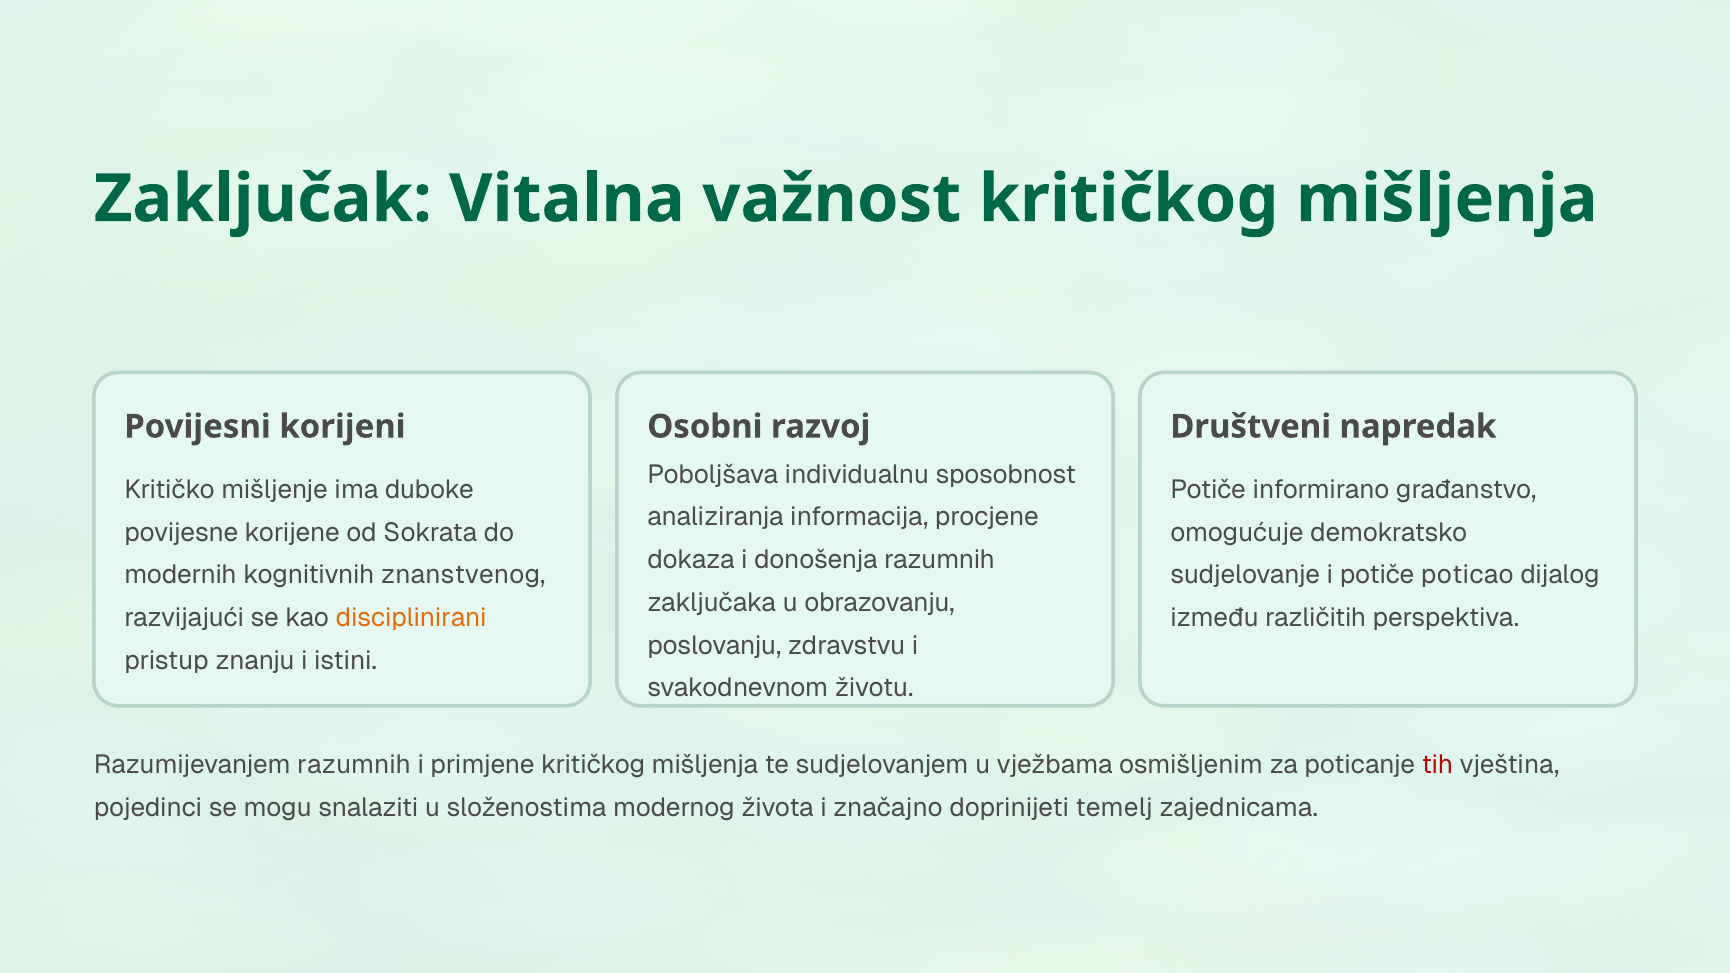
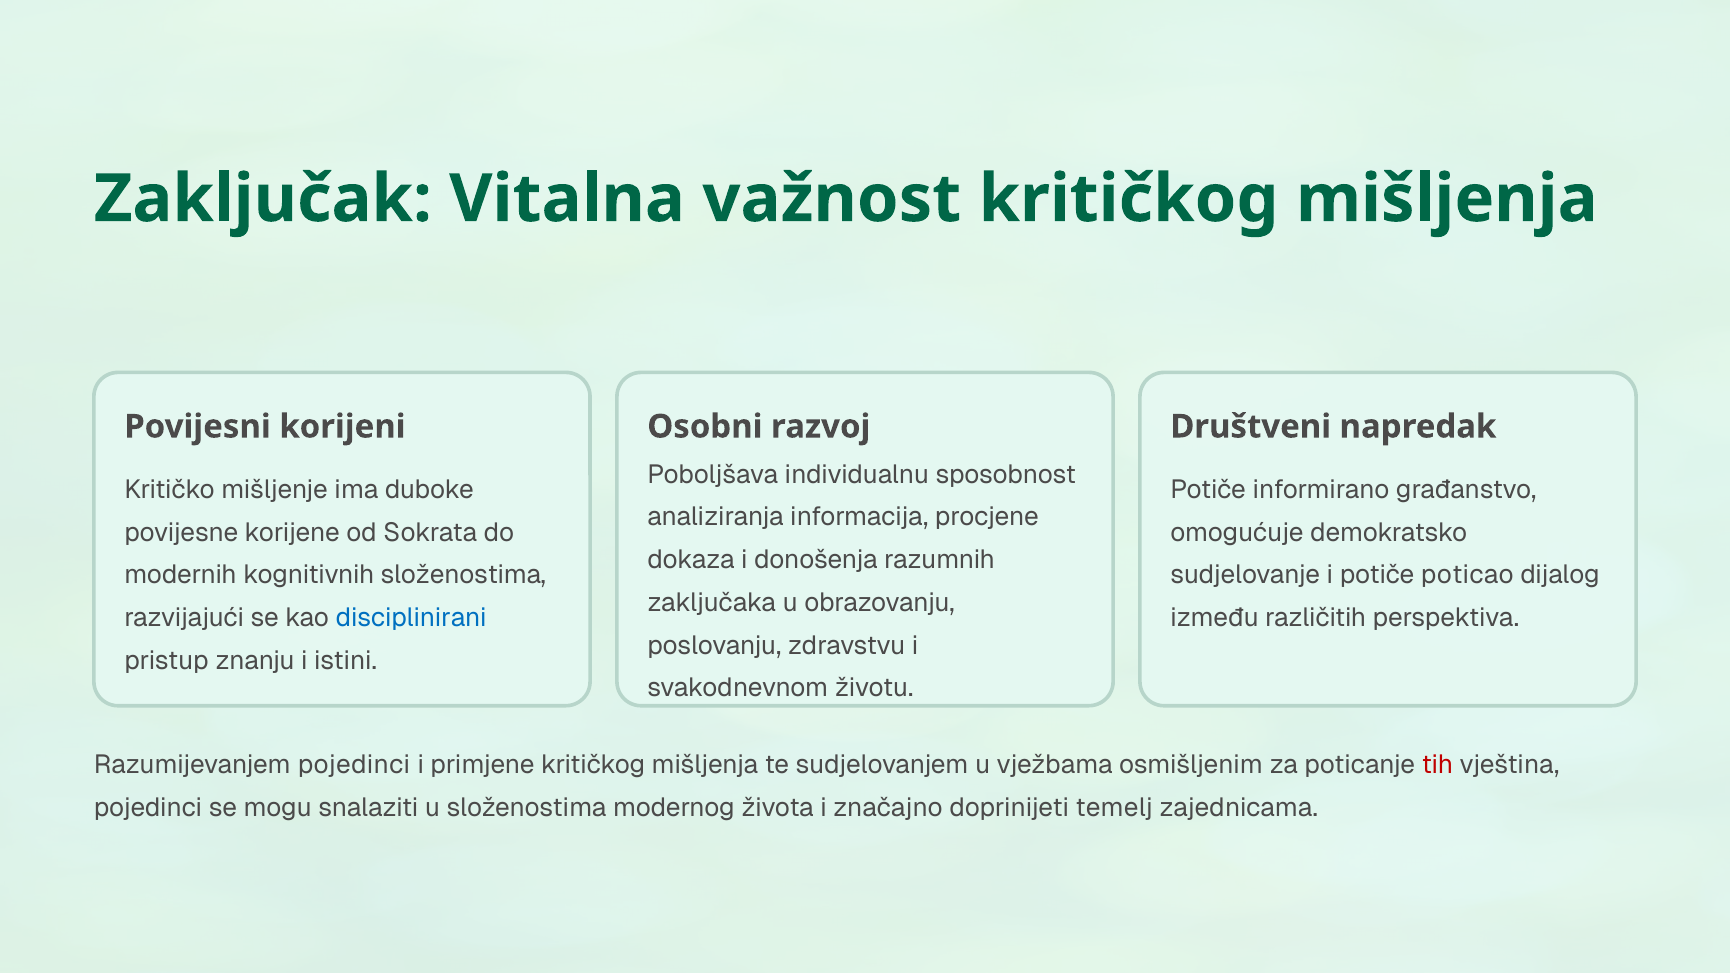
kognitivnih znanstvenog: znanstvenog -> složenostima (463, 575)
disciplinirani colour: orange -> blue (411, 618)
Razumijevanjem razumnih: razumnih -> pojedinci (354, 765)
